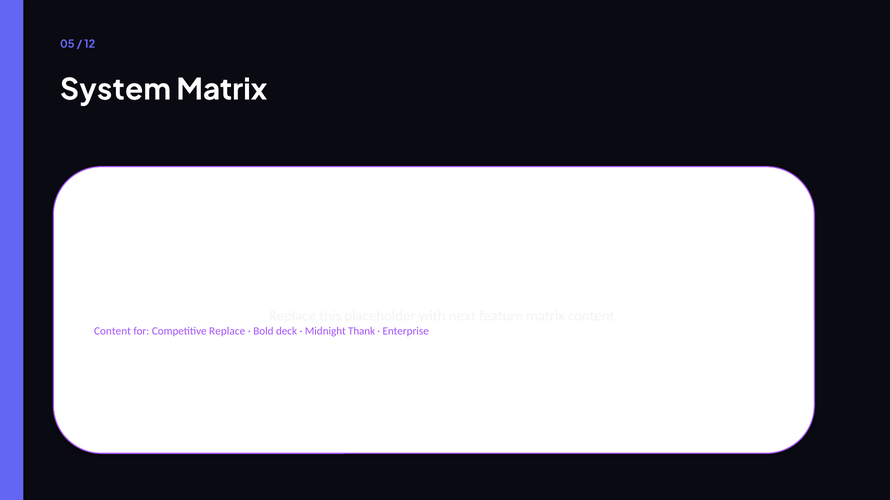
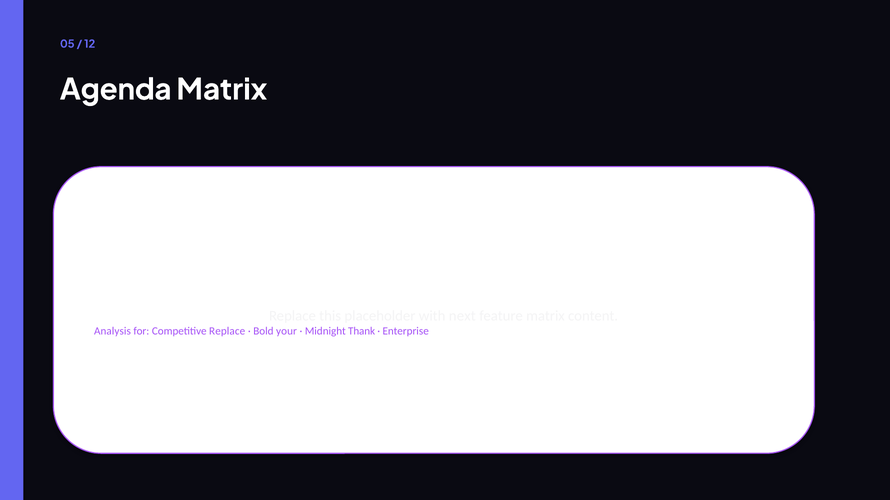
System: System -> Agenda (116, 90)
Content: Content -> Analysis (112, 332)
deck: deck -> your (286, 332)
